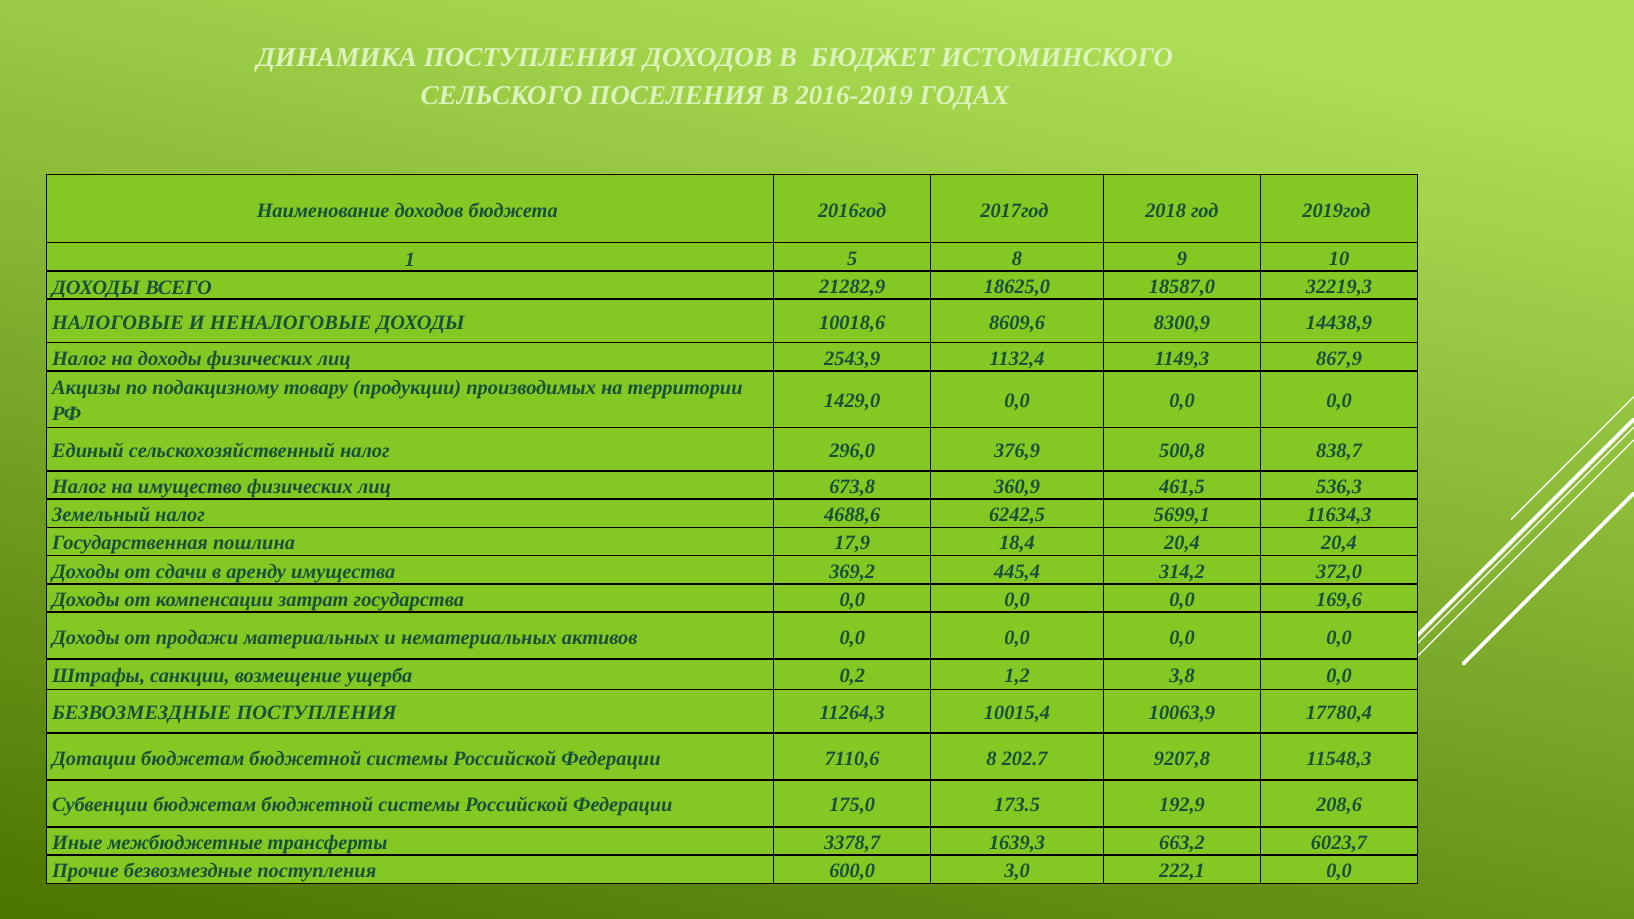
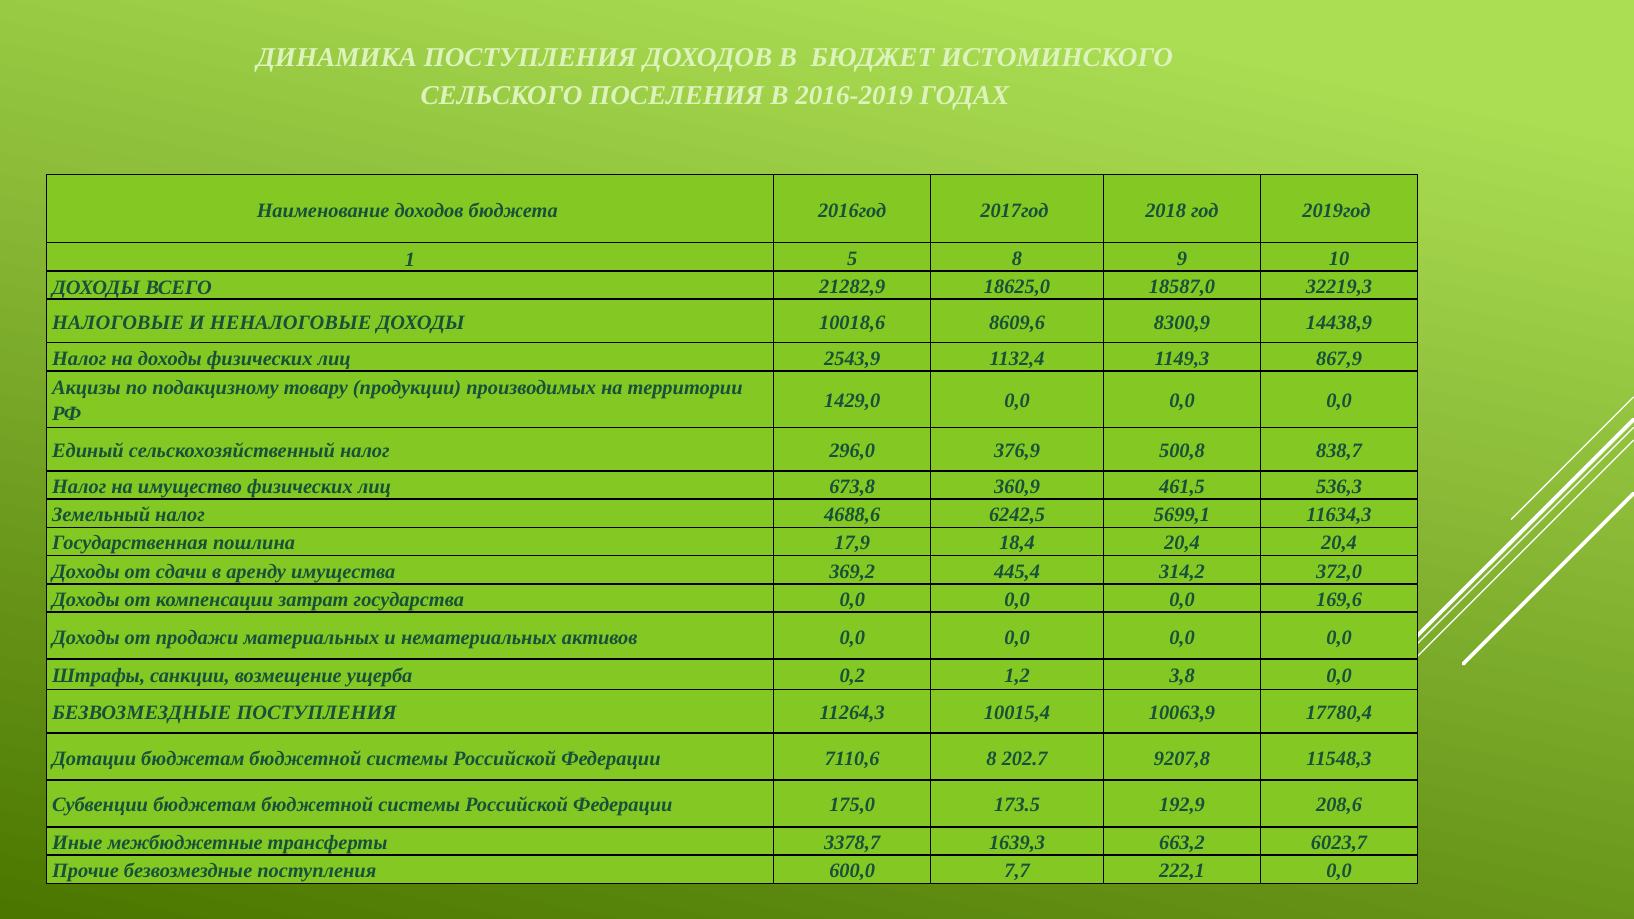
3,0: 3,0 -> 7,7 (1017, 871)
